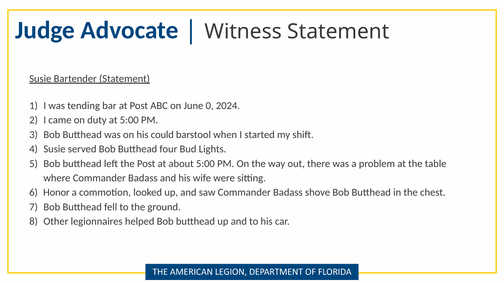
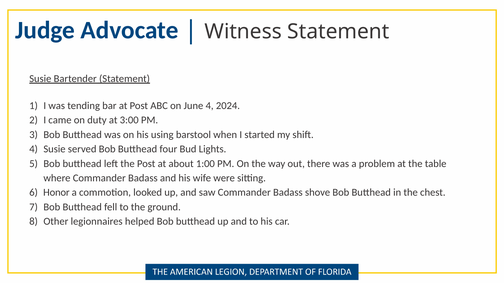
June 0: 0 -> 4 (210, 106)
at 5:00: 5:00 -> 3:00 (129, 120)
could: could -> using (162, 135)
about 5:00: 5:00 -> 1:00 (205, 164)
